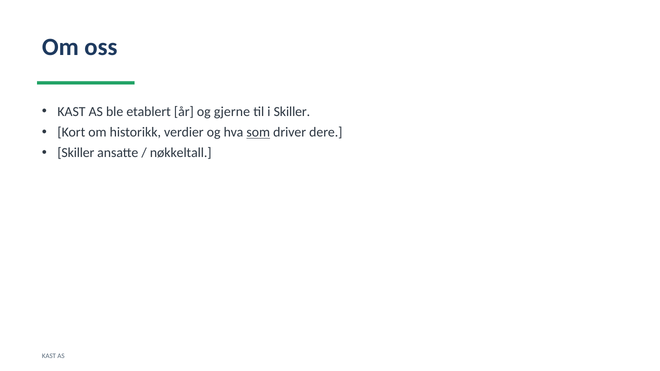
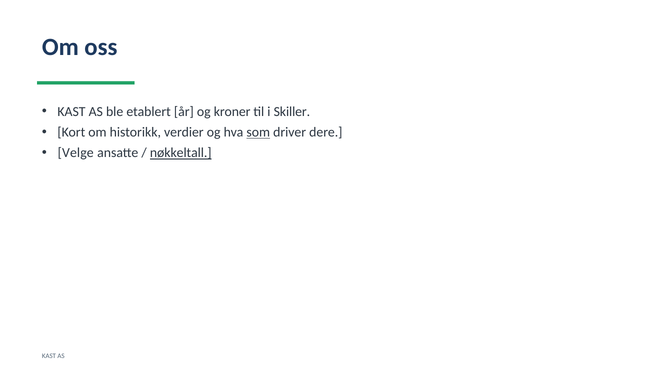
gjerne: gjerne -> kroner (232, 112)
Skiller: Skiller -> Velge (76, 153)
nøkkeltall underline: none -> present (181, 153)
